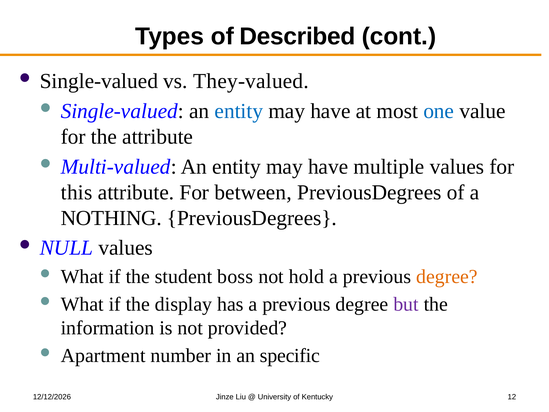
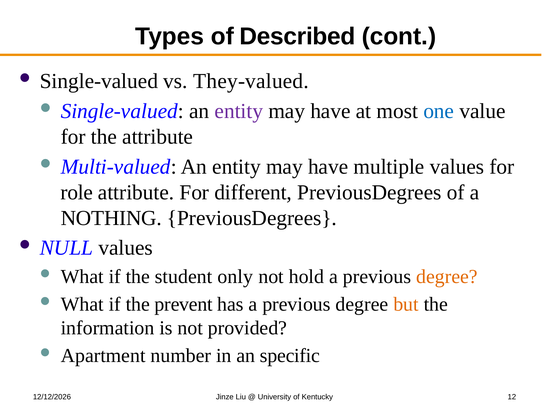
entity colour: blue -> purple (239, 111)
this: this -> role (77, 192)
between: between -> different (253, 192)
boss: boss -> only (235, 276)
display: display -> prevent (184, 304)
but colour: purple -> orange (406, 304)
